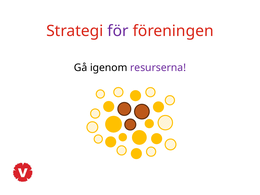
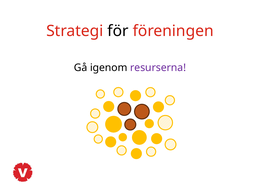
för colour: purple -> black (118, 31)
